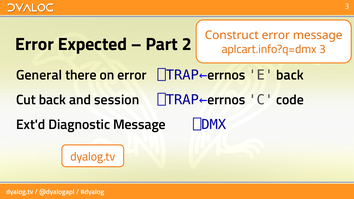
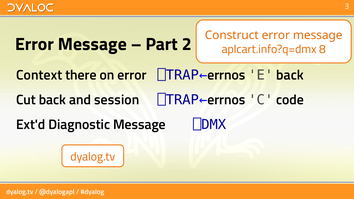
Expected: Expected -> Message (92, 44)
aplcart.info?q=dmx 3: 3 -> 8 (322, 49)
General: General -> Context (39, 75)
